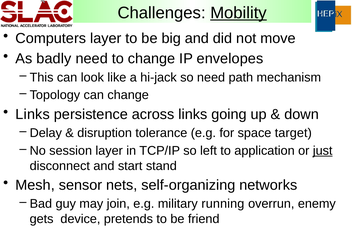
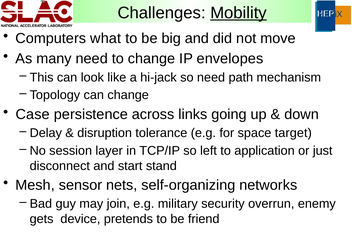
Computers layer: layer -> what (106, 38)
badly: badly -> many (54, 59)
Links: Links -> Case (33, 114)
just underline: present -> none (323, 150)
running: running -> security (223, 204)
